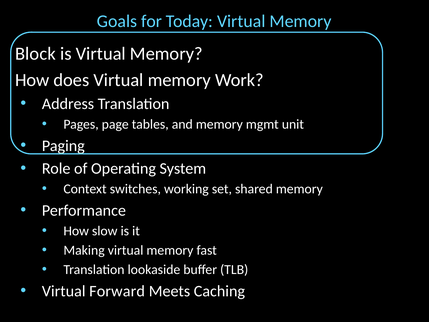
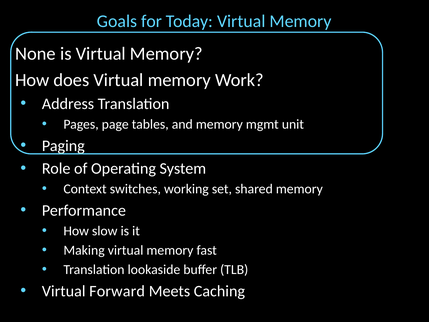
Block: Block -> None (35, 54)
